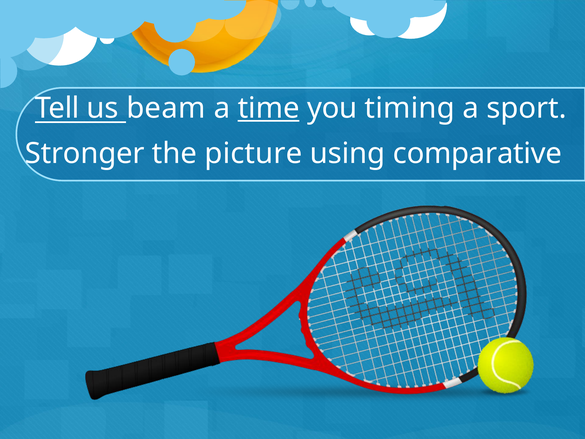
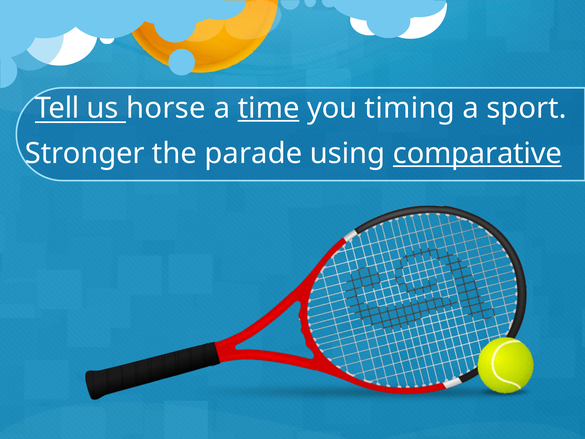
beam: beam -> horse (166, 108)
picture: picture -> parade (253, 153)
comparative underline: none -> present (477, 153)
